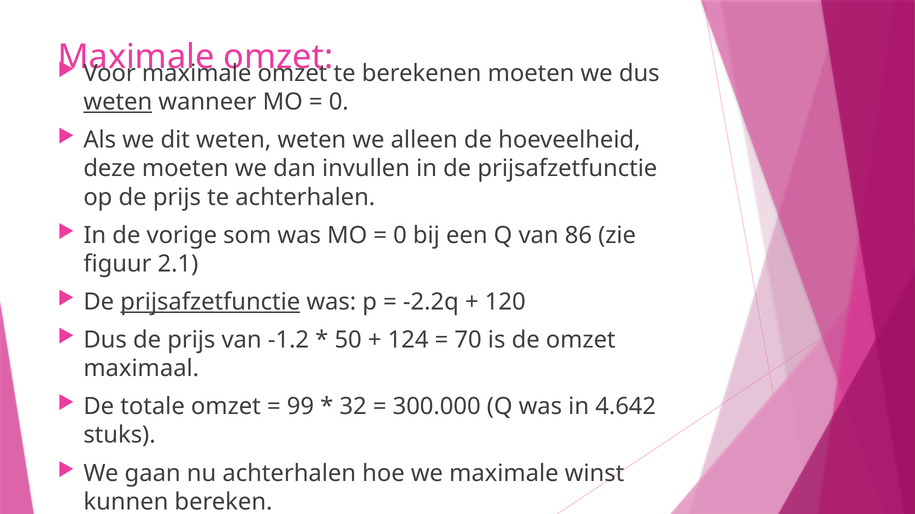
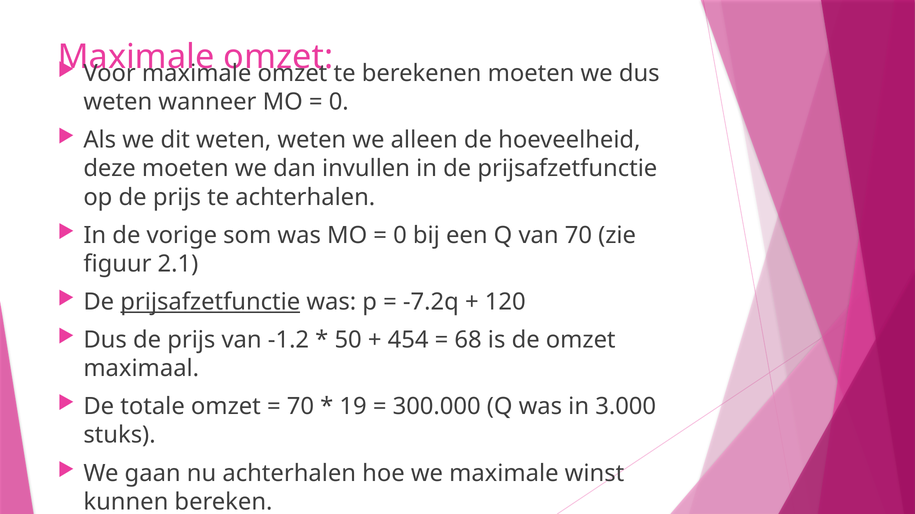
weten underline: present -> none (118, 102)
van 86: 86 -> 70 (578, 236)
-2.2q: -2.2q -> -7.2q (431, 302)
124: 124 -> 454 (408, 340)
70: 70 -> 68 (468, 340)
99: 99 -> 70 (300, 407)
32: 32 -> 19 (353, 407)
4.642: 4.642 -> 3.000 (626, 407)
